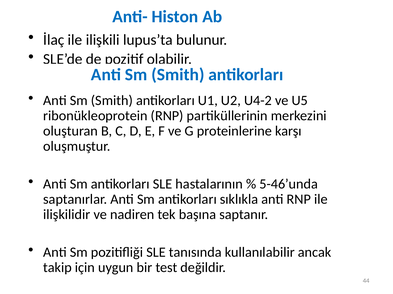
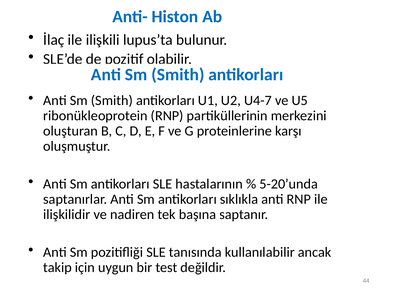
U4-2: U4-2 -> U4-7 (258, 101)
5-46’unda: 5-46’unda -> 5-20’unda (289, 184)
